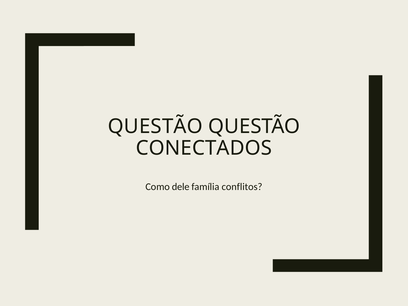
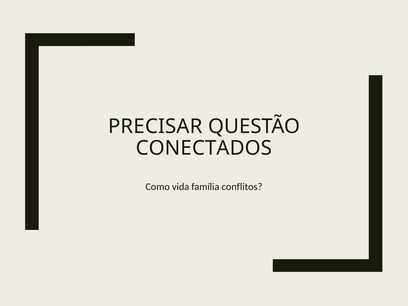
QUESTÃO: QUESTÃO -> PRECISAR (155, 126)
dele: dele -> vida (181, 187)
